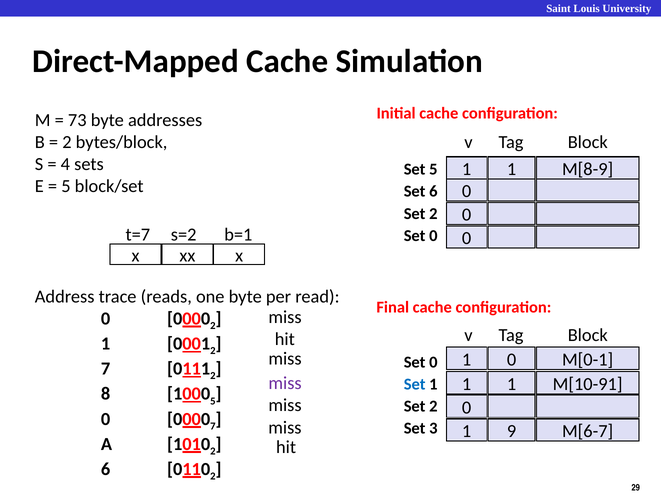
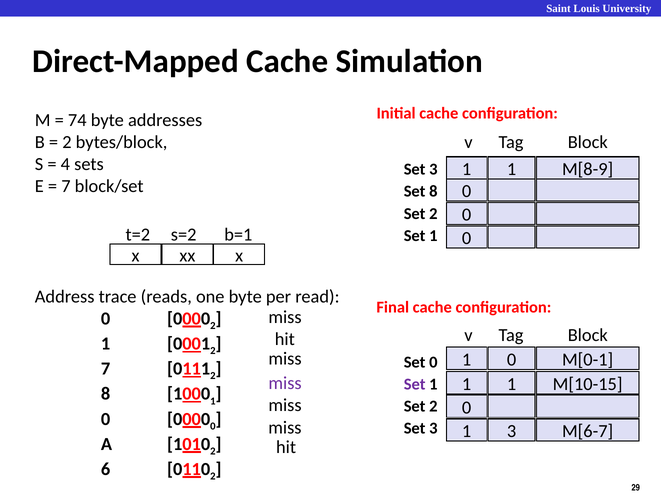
73: 73 -> 74 (77, 120)
5: 5 -> 3 (433, 169)
5: 5 -> 7 (66, 186)
Set 6: 6 -> 8 (433, 191)
t=7: t=7 -> t=2 (138, 235)
0: 0 -> 1 (433, 236)
M[10-91: M[10-91 -> M[10-15 (588, 384)
Set colour: blue -> purple (415, 384)
5: 5 -> 1 (213, 401)
7: 7 -> 0 (213, 426)
9: 9 -> 3 (512, 431)
